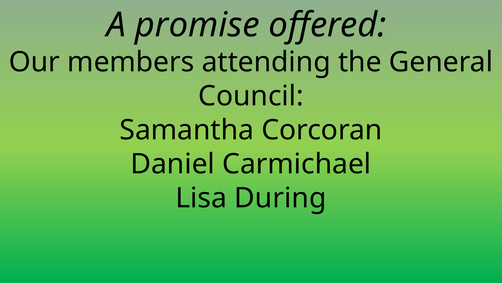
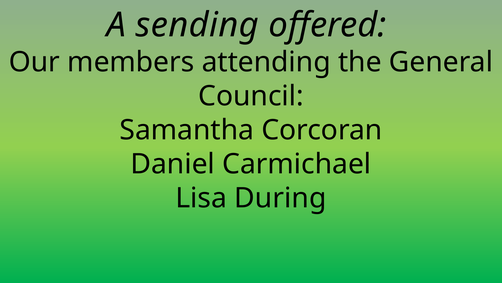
promise: promise -> sending (197, 25)
